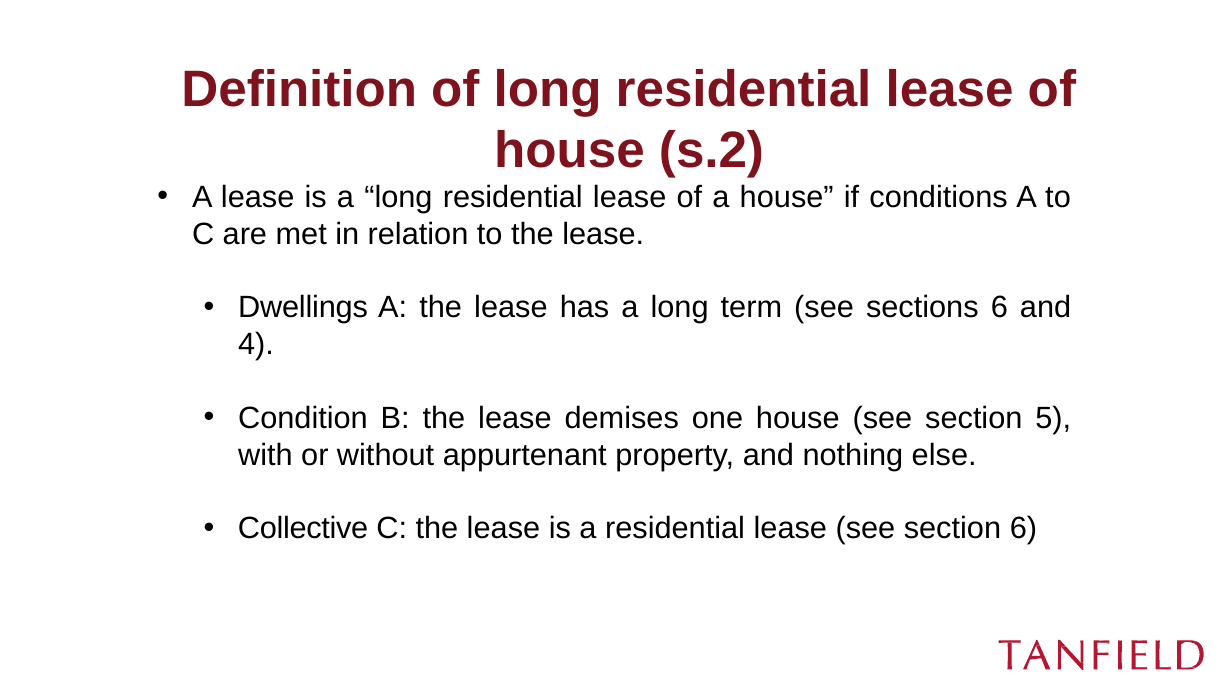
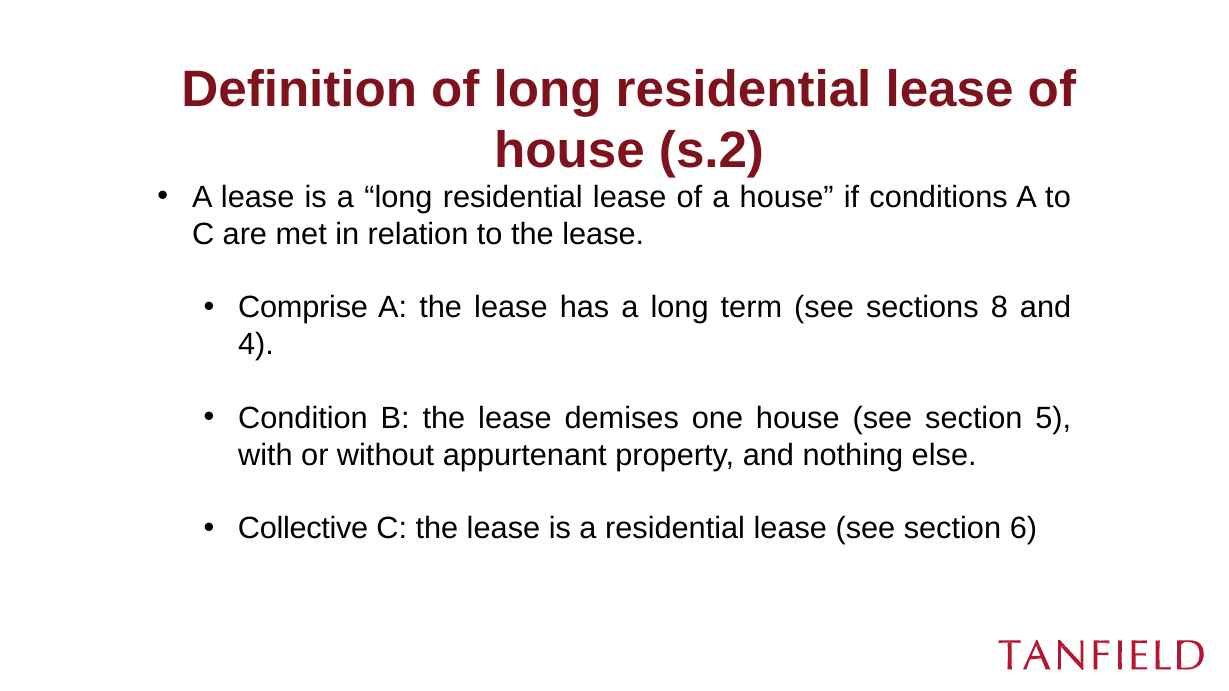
Dwellings: Dwellings -> Comprise (303, 308)
sections 6: 6 -> 8 (999, 308)
